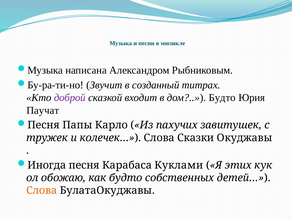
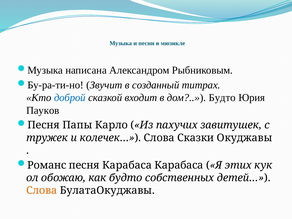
доброй colour: purple -> blue (70, 98)
Паучат: Паучат -> Пауков (43, 110)
Иногда: Иногда -> Романс (47, 165)
Карабаса Куклами: Куклами -> Карабаса (179, 165)
